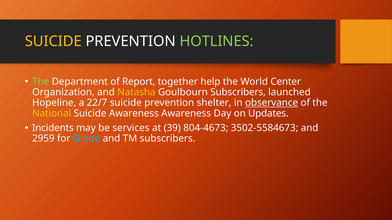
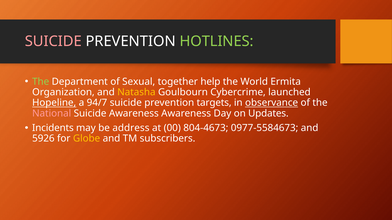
SUICIDE colour: yellow -> pink (53, 41)
Report: Report -> Sexual (139, 82)
Center: Center -> Ermita (286, 82)
Goulbourn Subscribers: Subscribers -> Cybercrime (238, 92)
Hopeline underline: none -> present (54, 103)
22/7: 22/7 -> 94/7 (97, 103)
shelter: shelter -> targets (214, 103)
National colour: yellow -> pink (52, 114)
services: services -> address (131, 128)
39: 39 -> 00 (172, 128)
3502-5584673: 3502-5584673 -> 0977-5584673 (265, 128)
2959: 2959 -> 5926 (43, 139)
Globe colour: light blue -> yellow (87, 139)
